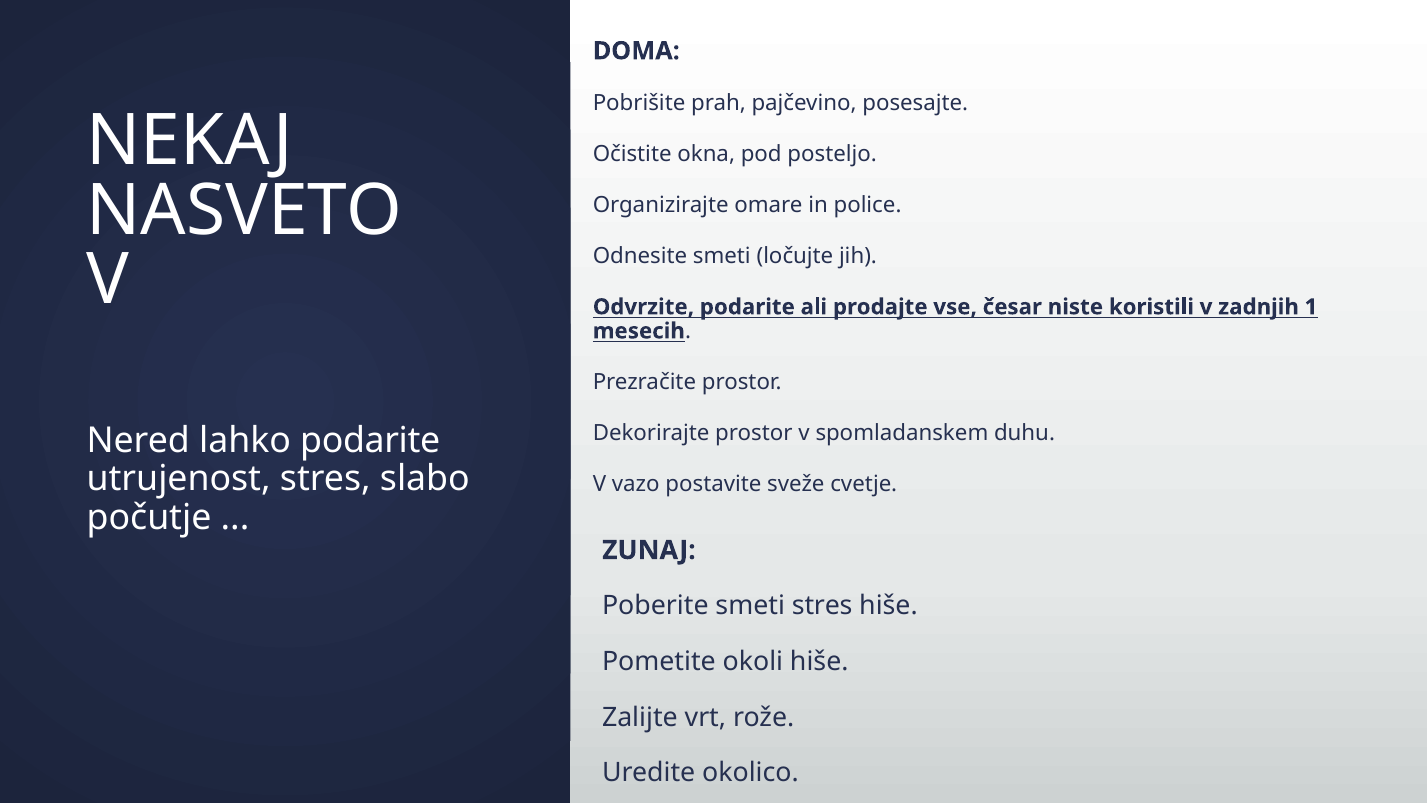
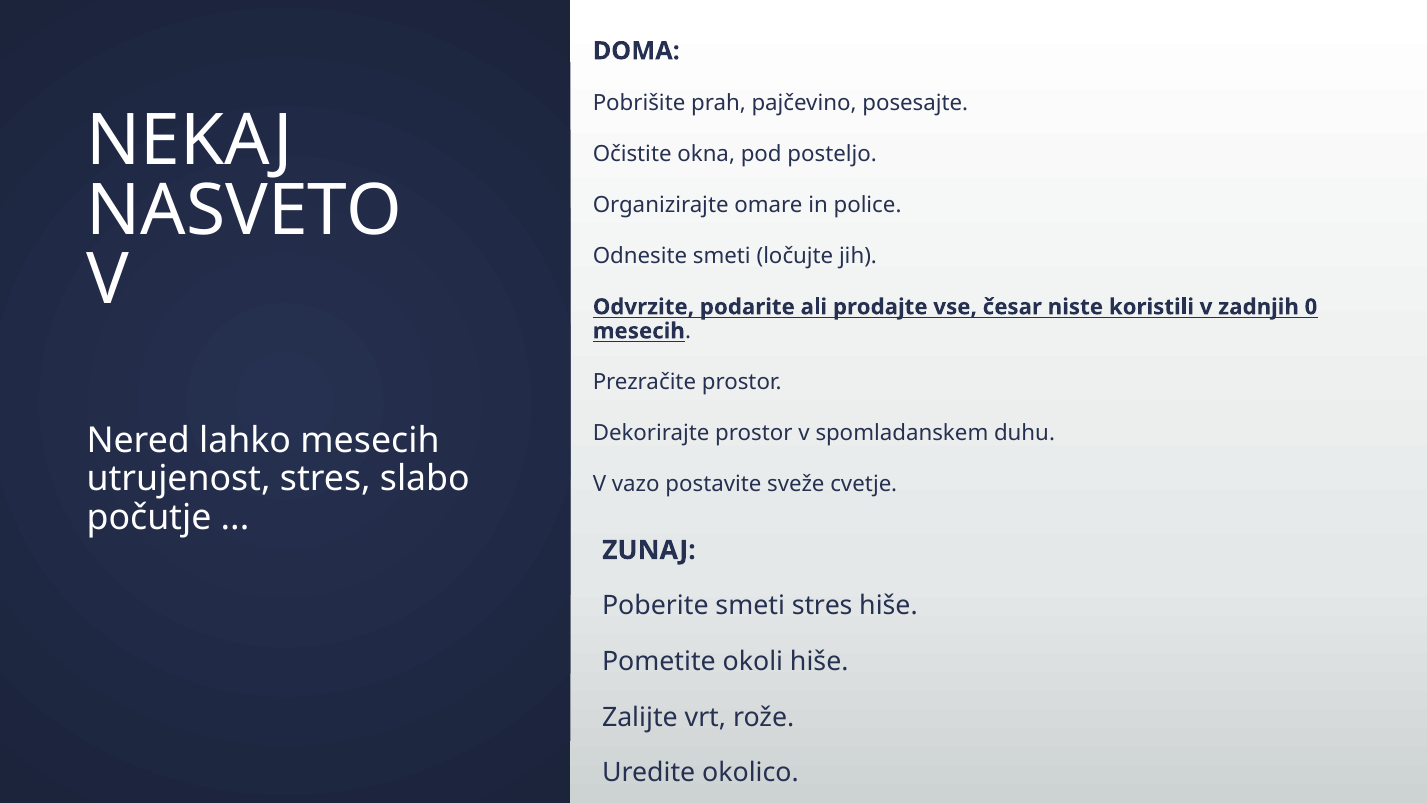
1: 1 -> 0 (1311, 307)
lahko podarite: podarite -> mesecih (370, 440)
